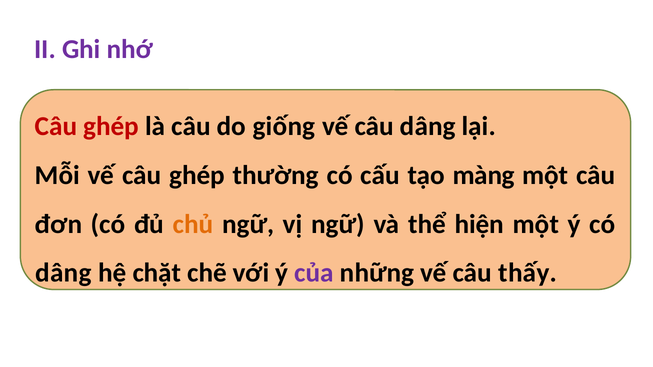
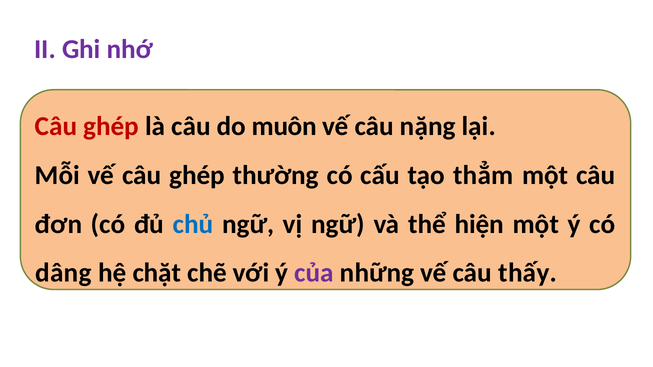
giống: giống -> muôn (284, 126)
câu dâng: dâng -> nặng (428, 126)
màng: màng -> thẳm (483, 175)
chủ colour: orange -> blue (193, 224)
